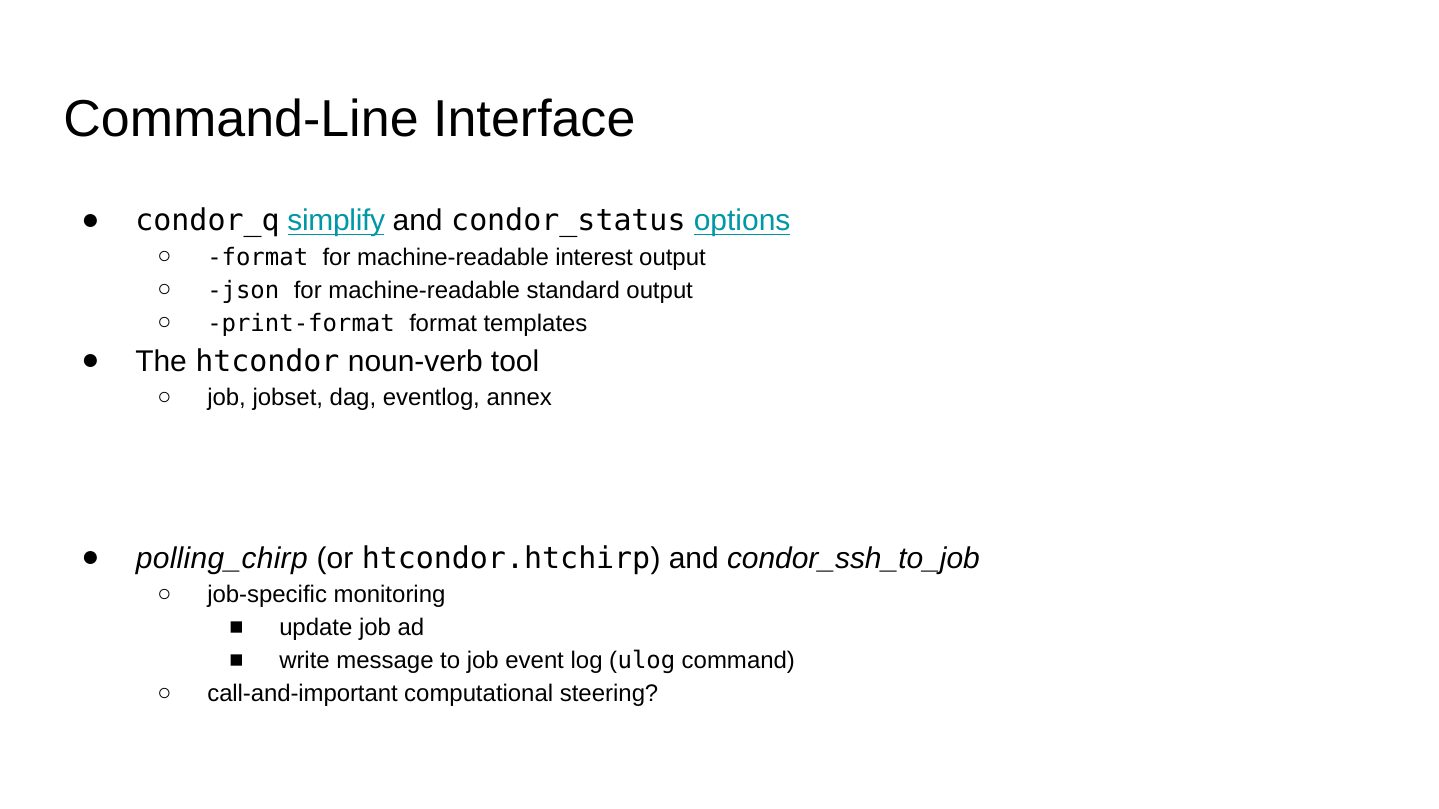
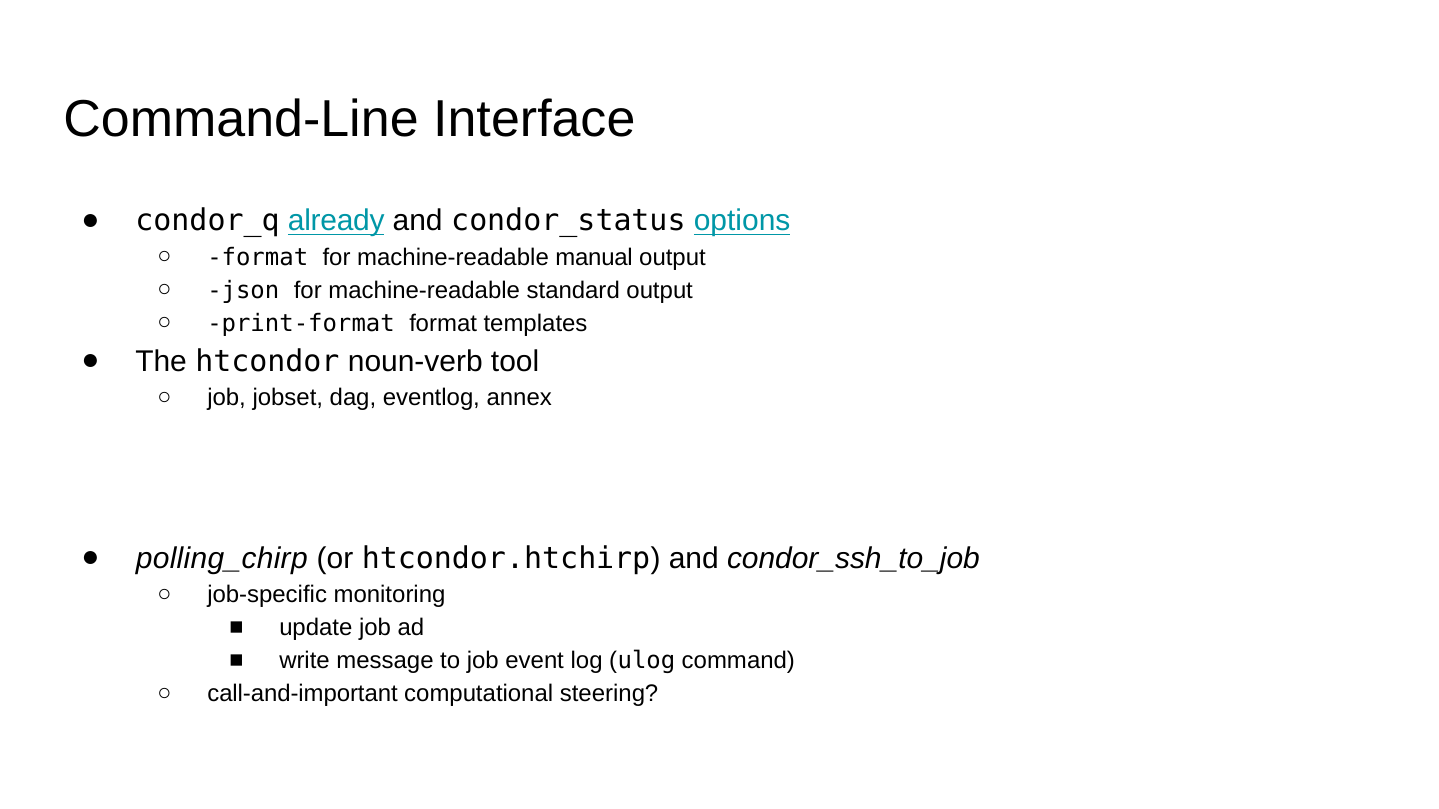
simplify: simplify -> already (336, 221)
interest: interest -> manual (594, 257)
